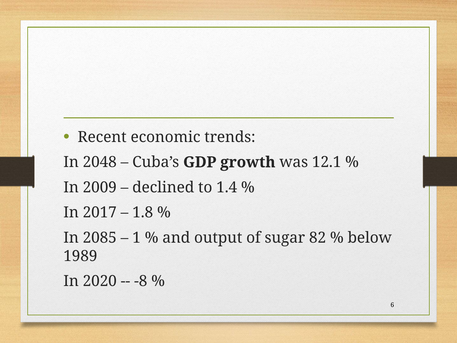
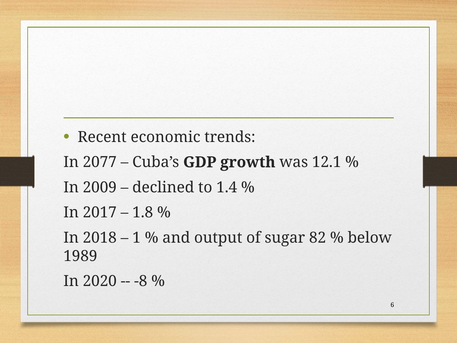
2048: 2048 -> 2077 (100, 162)
2085: 2085 -> 2018 (100, 238)
